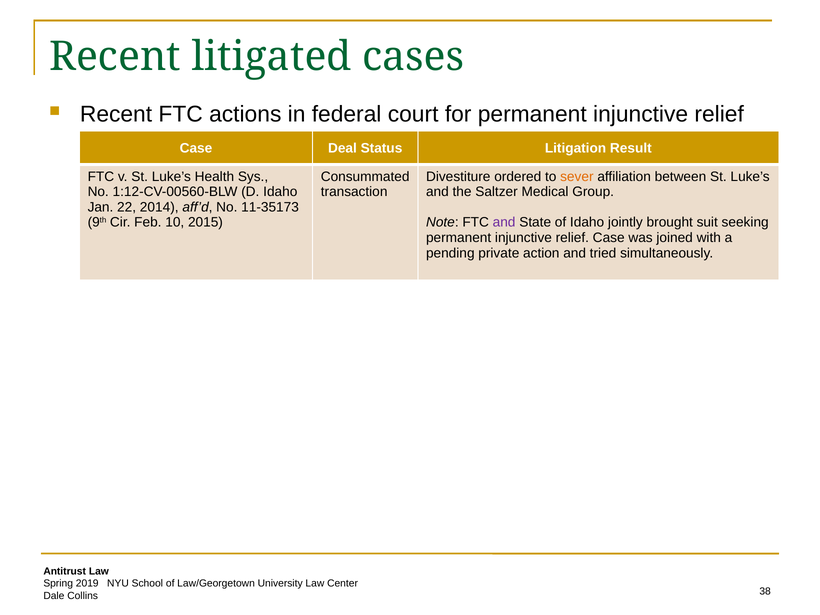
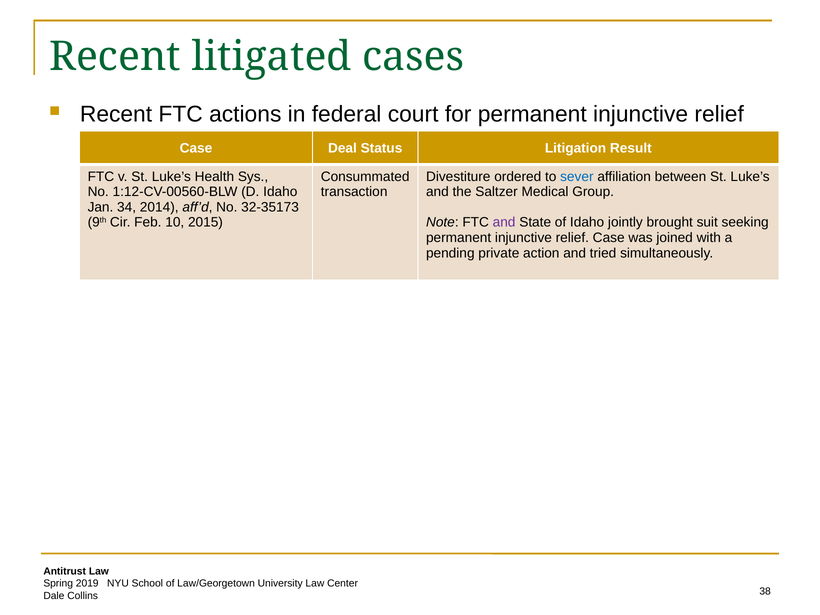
sever colour: orange -> blue (577, 177)
22: 22 -> 34 (127, 207)
11-35173: 11-35173 -> 32-35173 (270, 207)
